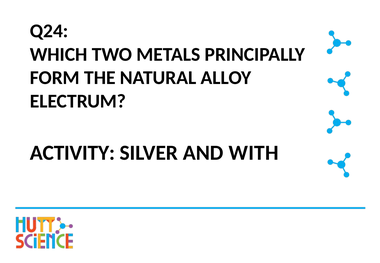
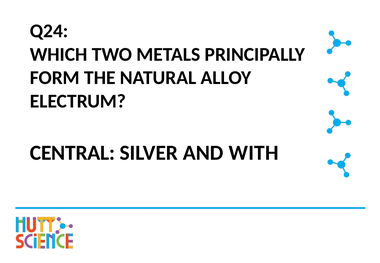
ACTIVITY: ACTIVITY -> CENTRAL (72, 153)
